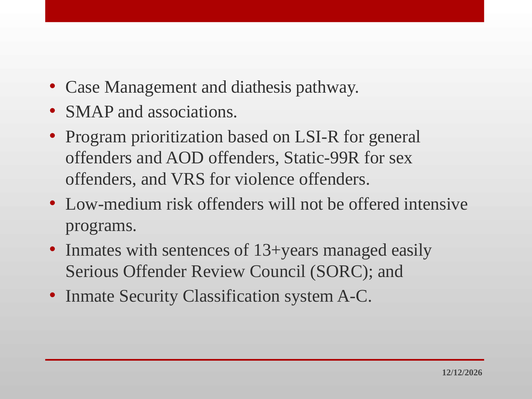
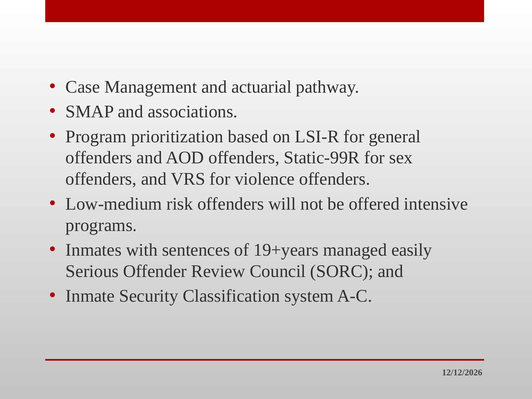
diathesis: diathesis -> actuarial (262, 87)
13+years: 13+years -> 19+years (286, 250)
